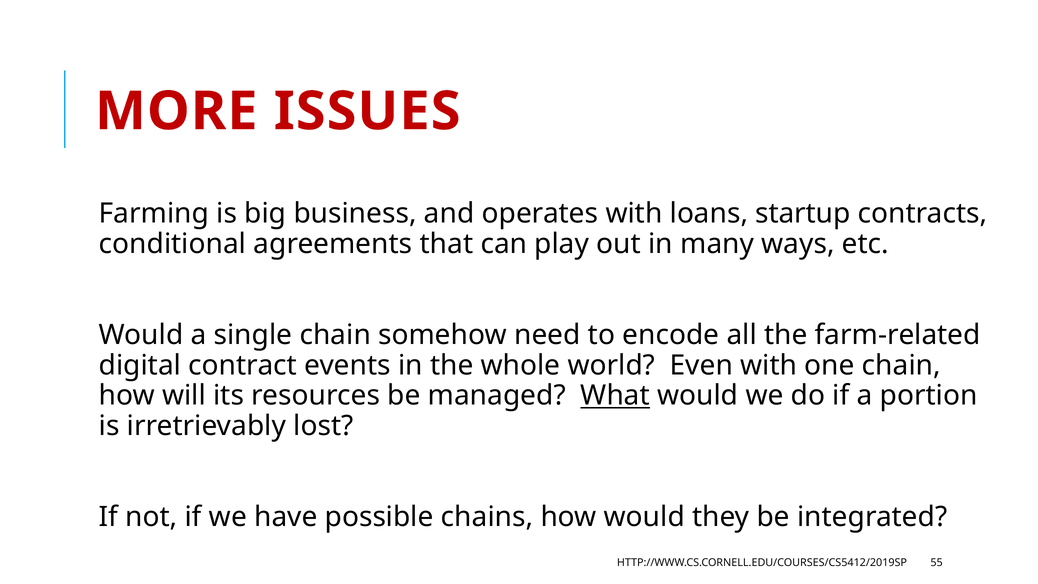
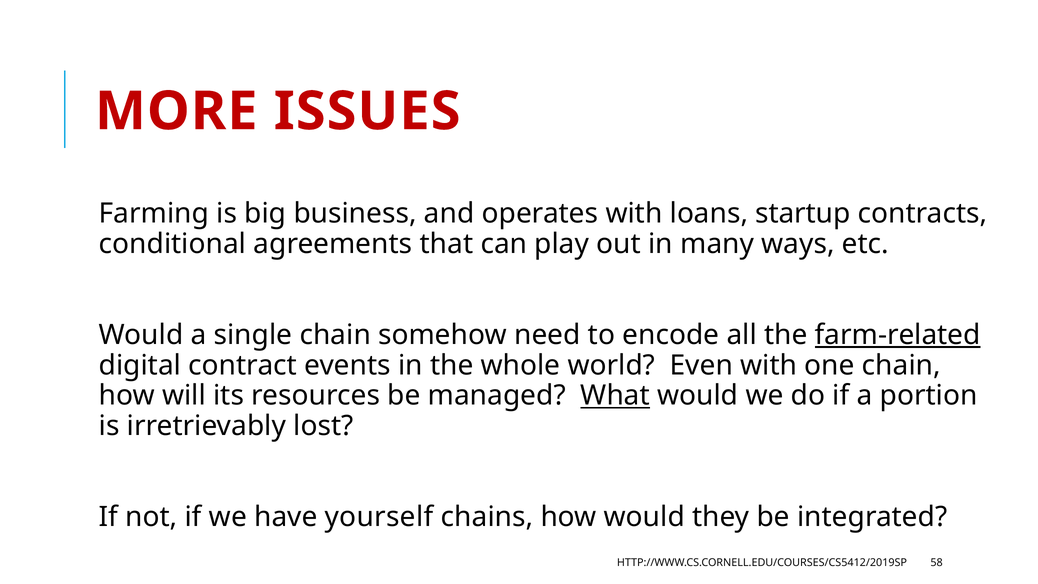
farm-related underline: none -> present (898, 335)
possible: possible -> yourself (379, 517)
55: 55 -> 58 (937, 562)
